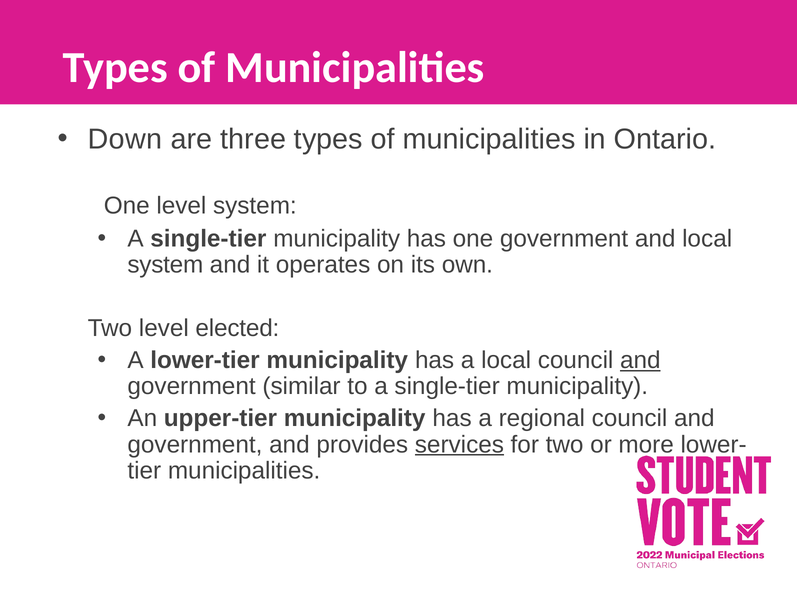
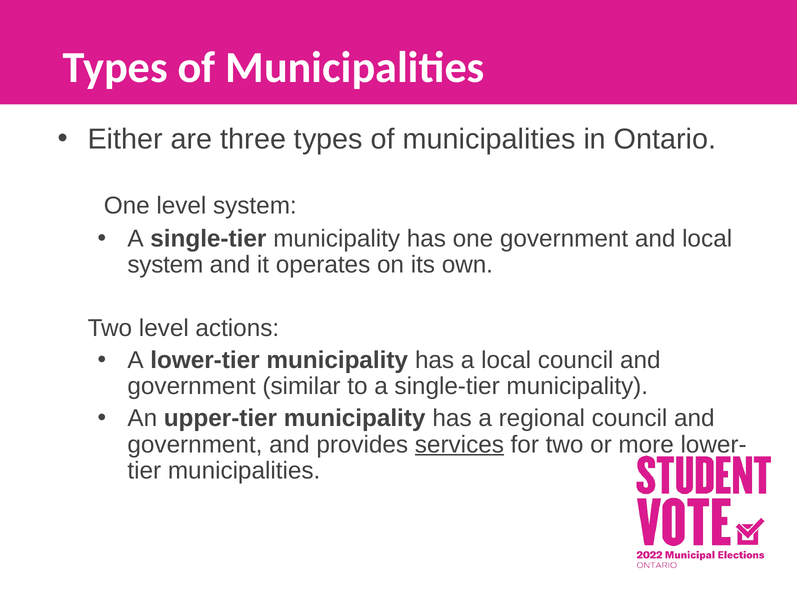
Down: Down -> Either (125, 139)
elected: elected -> actions (237, 328)
and underline: present -> none (640, 360)
